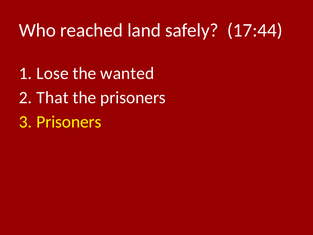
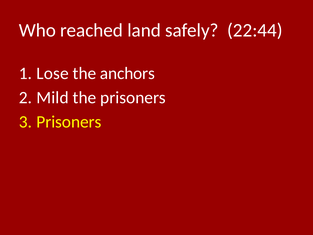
17:44: 17:44 -> 22:44 (255, 30)
wanted: wanted -> anchors (127, 73)
That: That -> Mild (53, 98)
